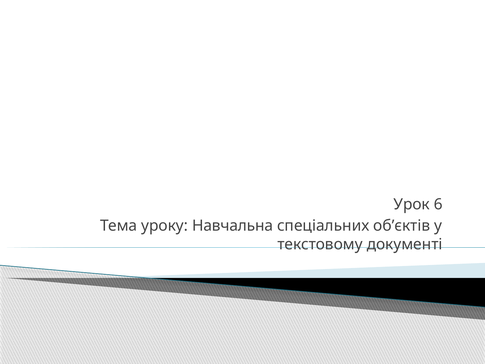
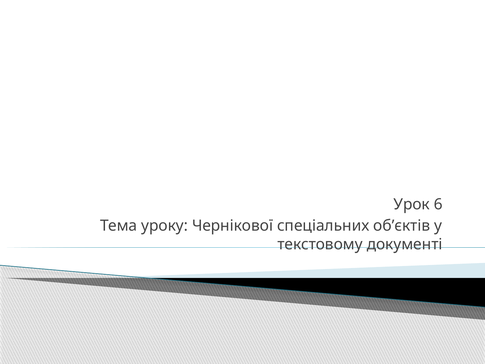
Навчальна: Навчальна -> Чернікової (233, 226)
